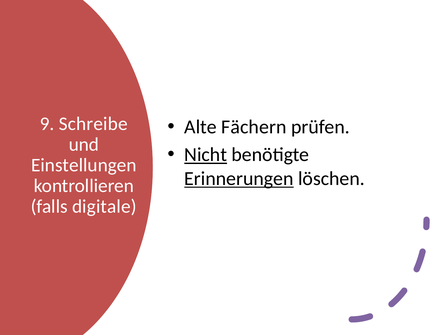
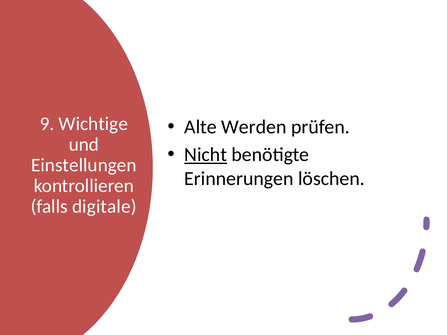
Schreibe: Schreibe -> Wichtige (93, 124)
Fächern: Fächern -> Werden (254, 127)
Erinnerungen underline: present -> none (239, 179)
